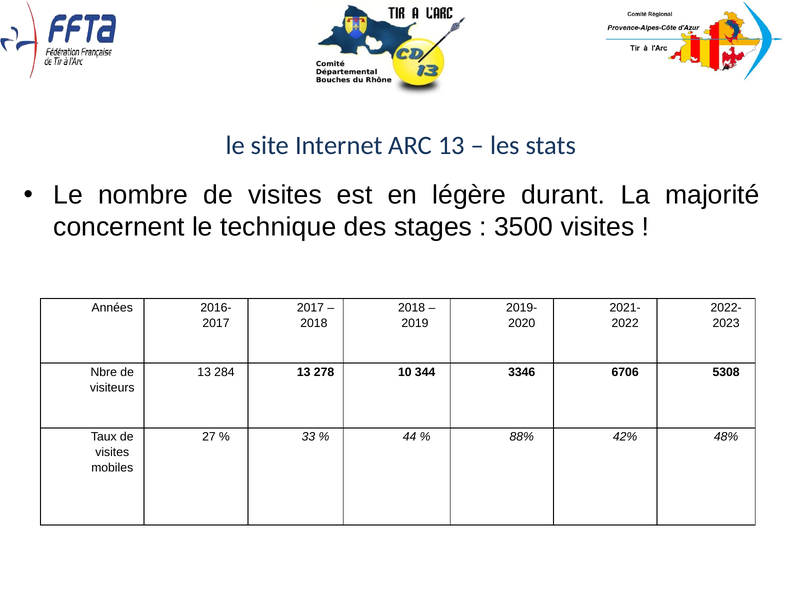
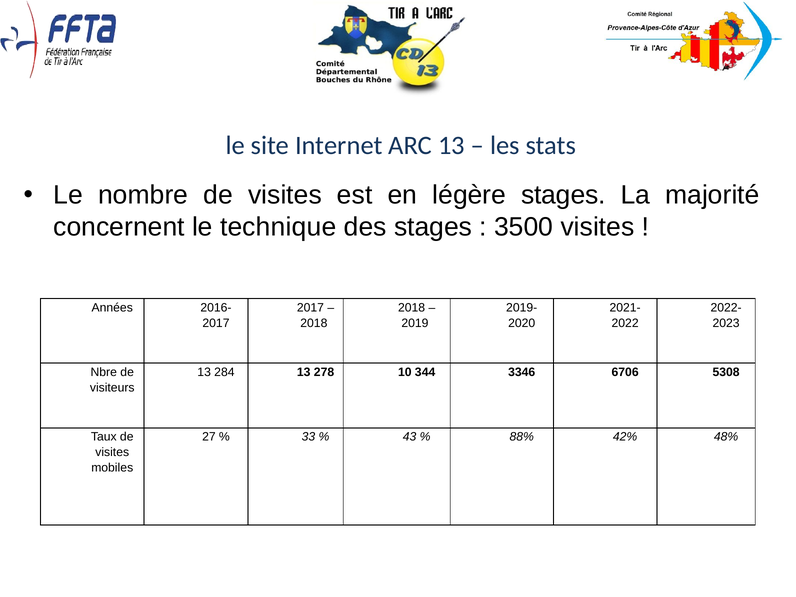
légère durant: durant -> stages (563, 195)
44: 44 -> 43 (410, 437)
